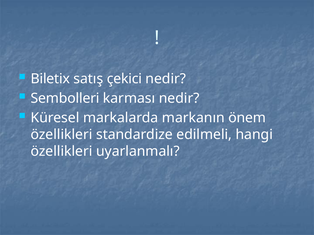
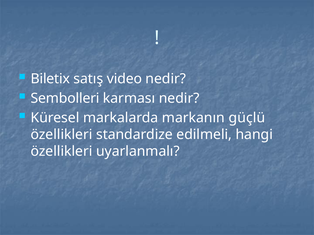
çekici: çekici -> video (124, 79)
önem: önem -> güçlü (247, 118)
